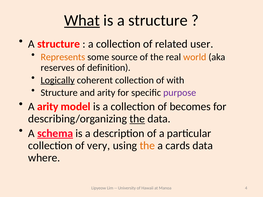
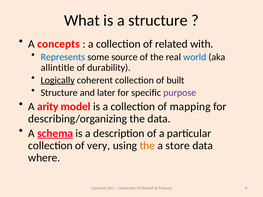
What underline: present -> none (82, 20)
structure: structure -> concepts (59, 44)
user: user -> with (202, 44)
Represents colour: orange -> blue (63, 57)
world colour: orange -> blue (195, 57)
reserves: reserves -> allintitle (58, 68)
definition: definition -> durability (109, 68)
with: with -> built (175, 80)
and arity: arity -> later (106, 93)
becomes: becomes -> mapping (190, 107)
the underline: present -> none (137, 119)
cards: cards -> store (178, 146)
